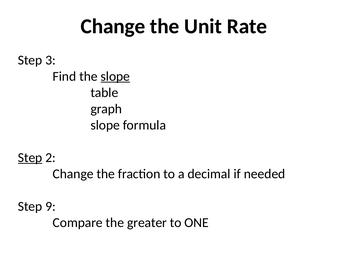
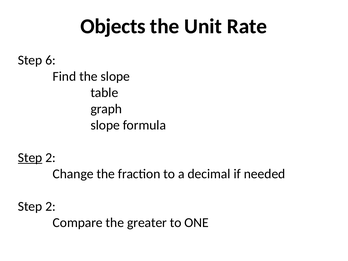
Change: Change -> Objects (113, 26)
3: 3 -> 6 (51, 60)
slope underline: present -> none (115, 76)
9: 9 -> 2 (51, 206)
